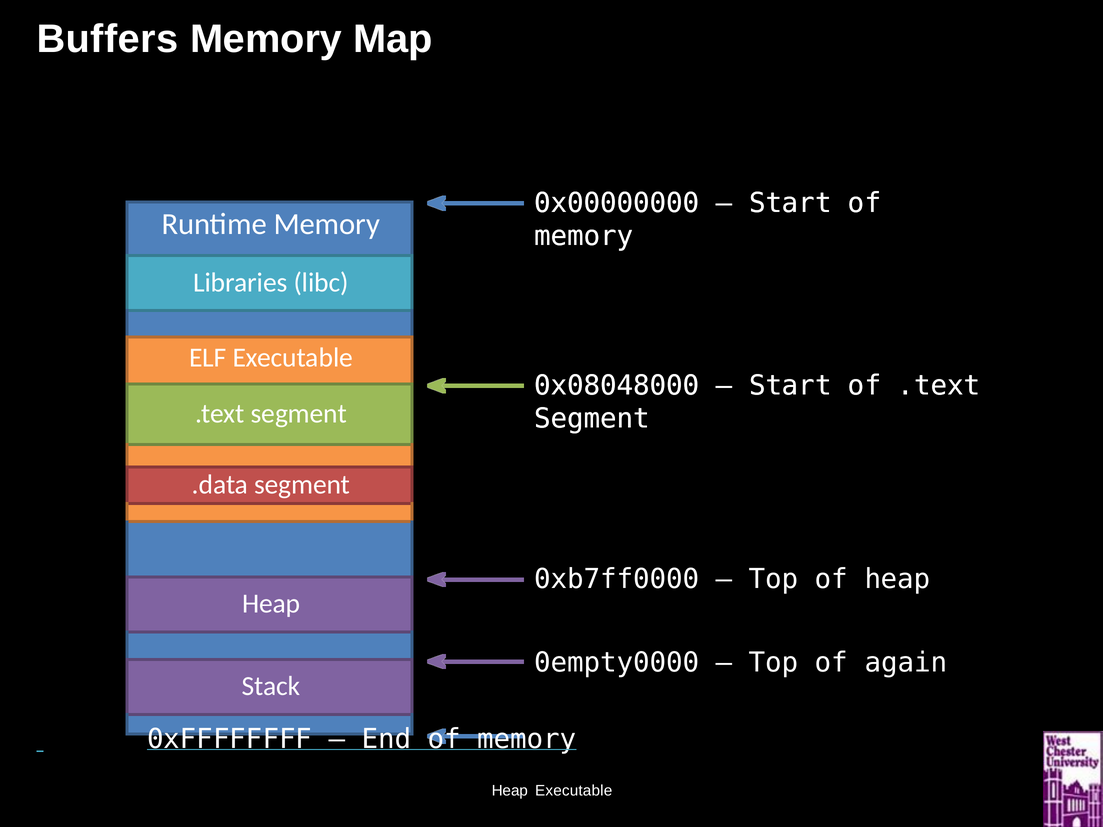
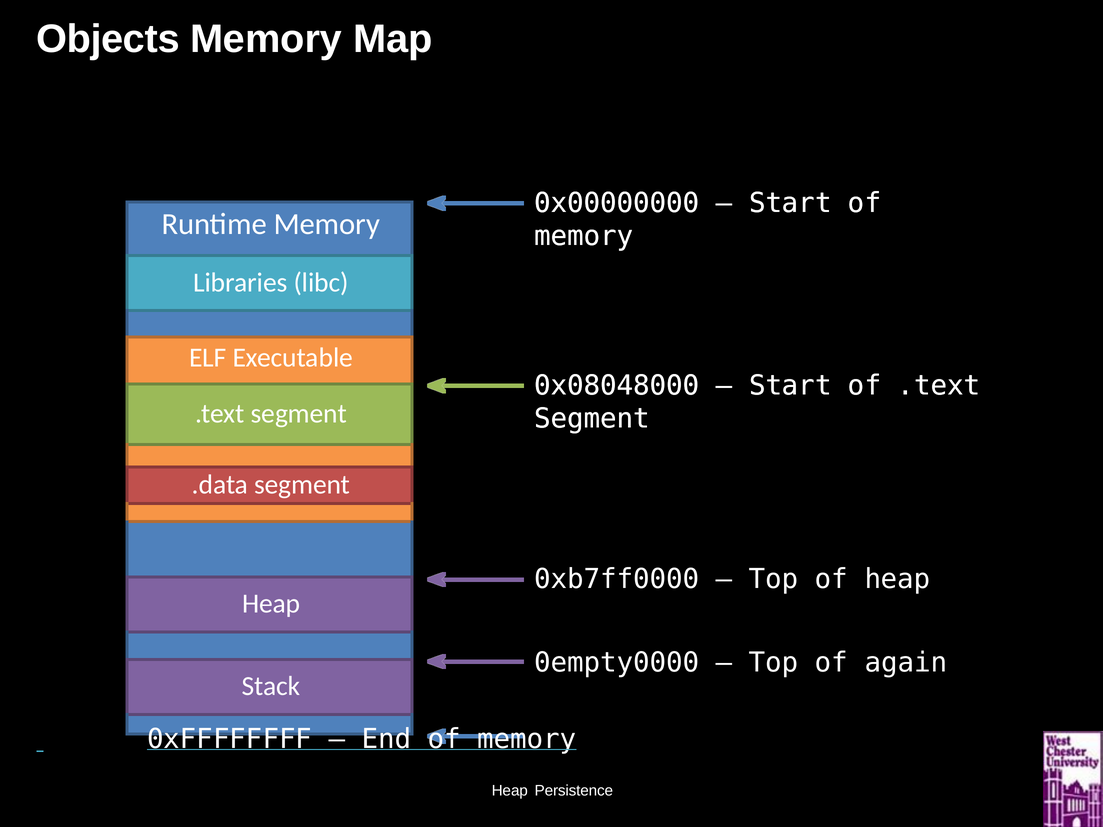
Buffers: Buffers -> Objects (108, 39)
Heap Executable: Executable -> Persistence (574, 791)
